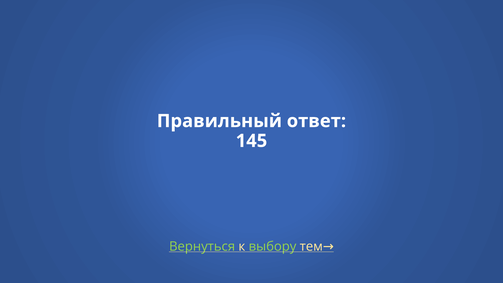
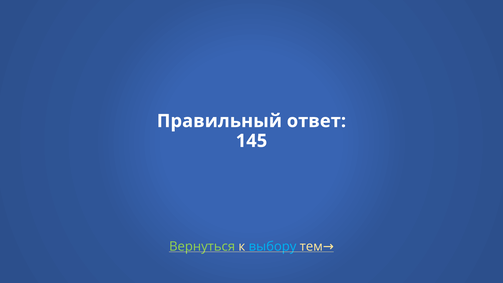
выбору colour: light green -> light blue (272, 247)
